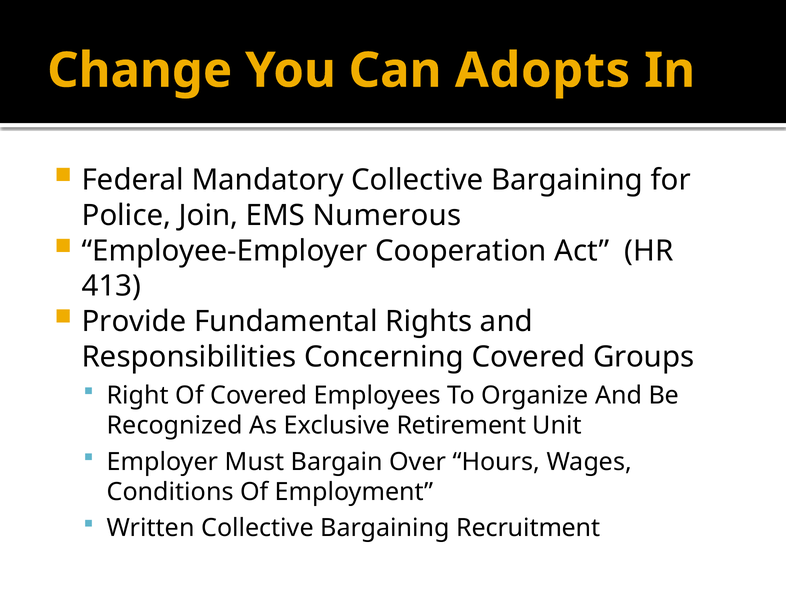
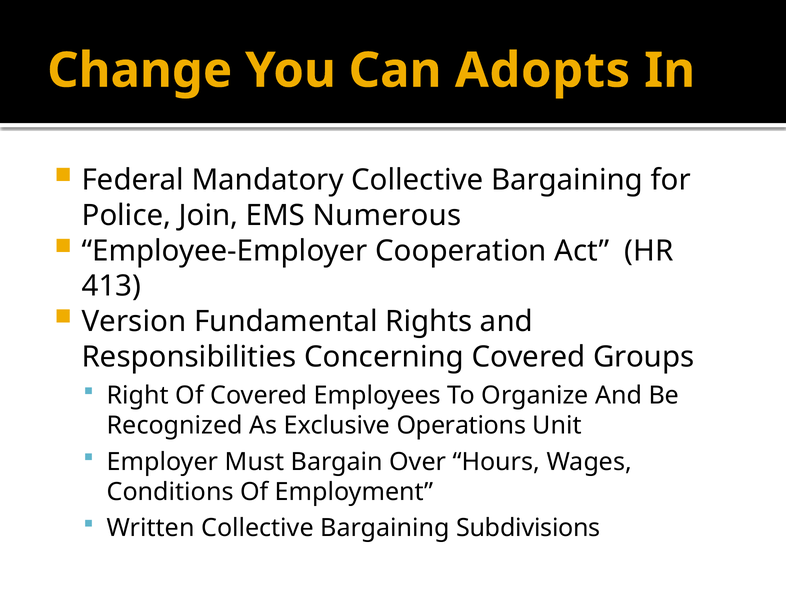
Provide: Provide -> Version (134, 322)
Retirement: Retirement -> Operations (461, 426)
Recruitment: Recruitment -> Subdivisions (528, 528)
